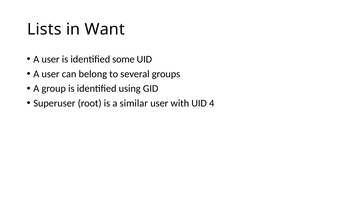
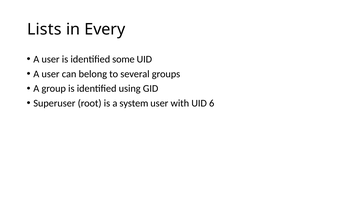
Want: Want -> Every (105, 29)
similar: similar -> system (134, 103)
4: 4 -> 6 (212, 103)
